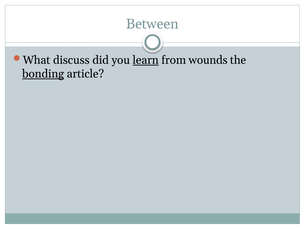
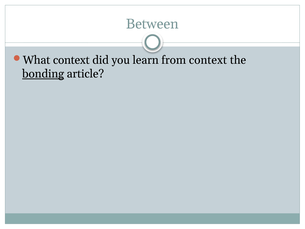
What discuss: discuss -> context (71, 60)
learn underline: present -> none (146, 60)
from wounds: wounds -> context (208, 60)
